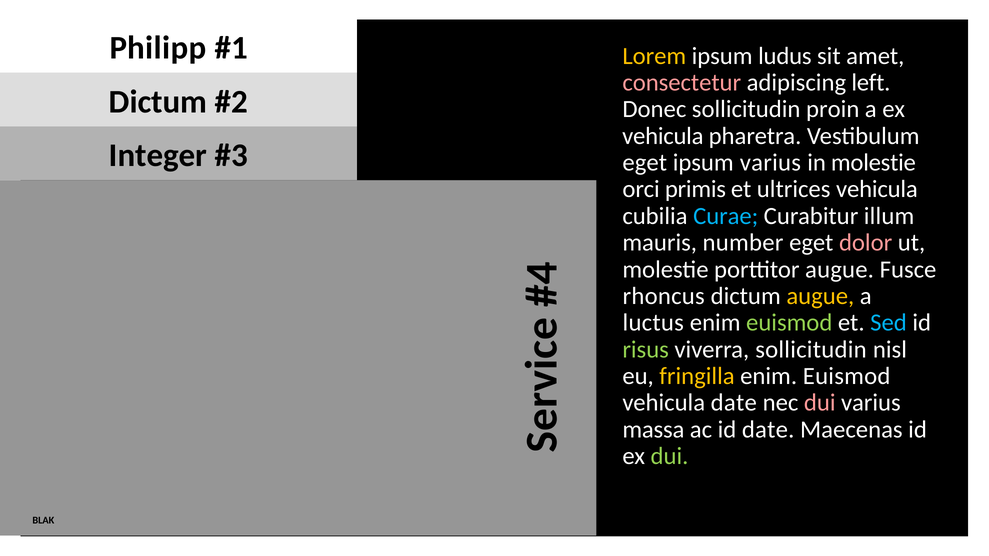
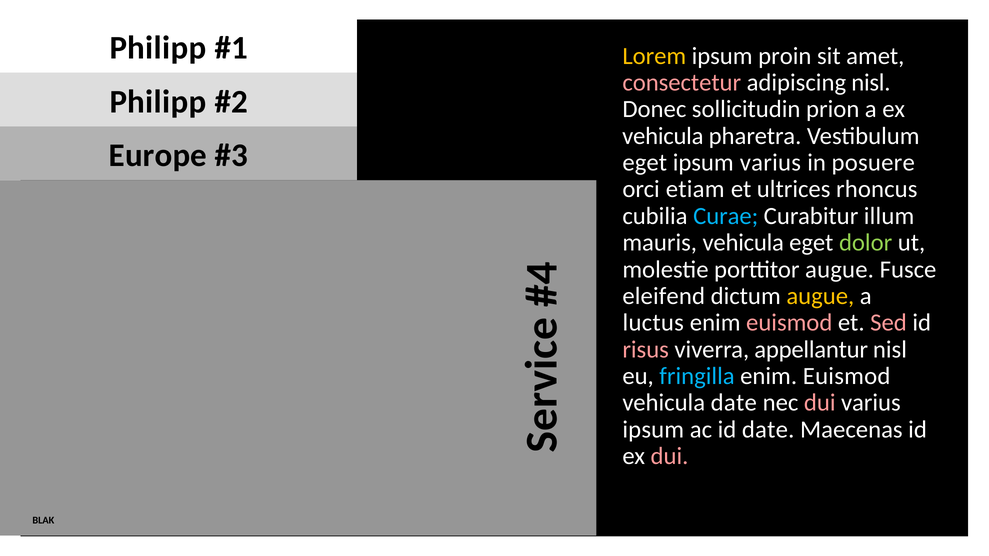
ludus: ludus -> proin (785, 56)
adipiscing left: left -> nisl (871, 83)
Dictum: Dictum -> Philipp (158, 102)
proin: proin -> prion (833, 109)
Integer: Integer -> Europe (158, 156)
in molestie: molestie -> posuere (873, 163)
primis: primis -> etiam (695, 189)
ultrices vehicula: vehicula -> rhoncus (877, 189)
mauris number: number -> vehicula (743, 243)
dolor colour: pink -> light green (866, 243)
rhoncus: rhoncus -> eleifend (664, 296)
euismod colour: light green -> pink (789, 323)
Sed colour: light blue -> pink (889, 323)
risus colour: light green -> pink (646, 350)
viverra sollicitudin: sollicitudin -> appellantur (811, 350)
fringilla colour: yellow -> light blue (697, 376)
massa: massa -> ipsum (653, 430)
dui colour: light green -> pink (669, 456)
